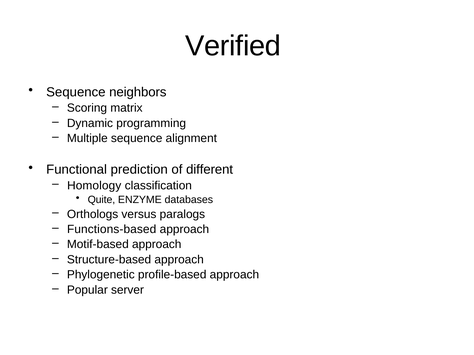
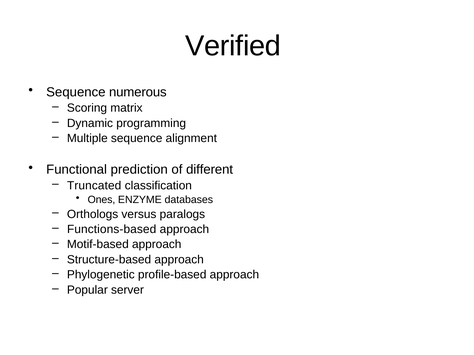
neighbors: neighbors -> numerous (138, 92)
Homology: Homology -> Truncated (94, 186)
Quite: Quite -> Ones (101, 200)
